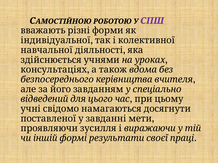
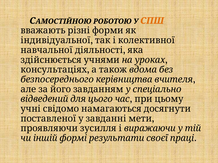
СПШ colour: purple -> orange (152, 21)
